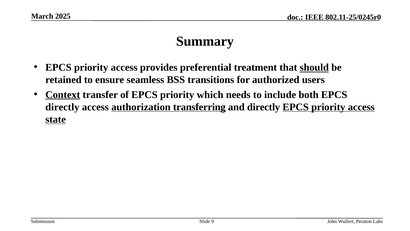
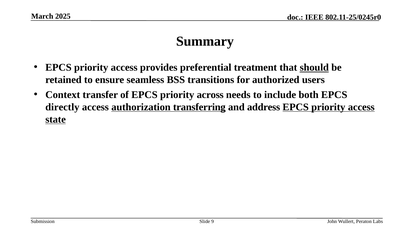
Context underline: present -> none (63, 95)
which: which -> across (210, 95)
and directly: directly -> address (264, 107)
